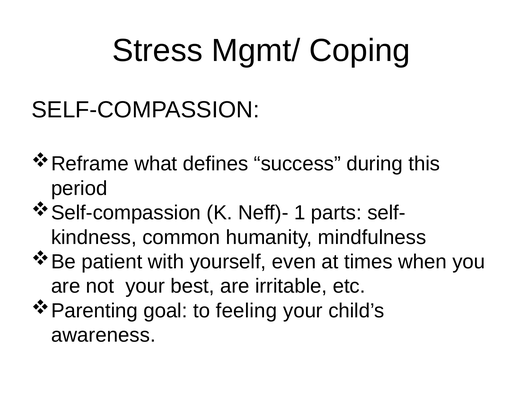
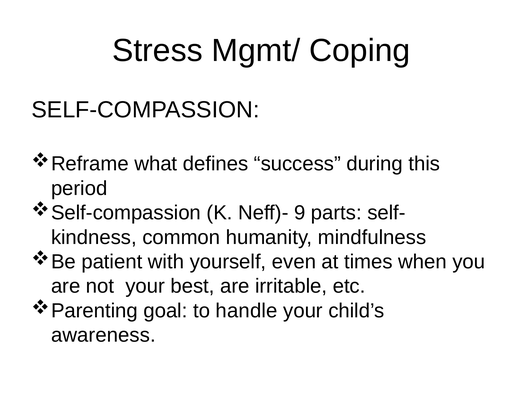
1: 1 -> 9 (300, 212)
feeling: feeling -> handle (247, 310)
